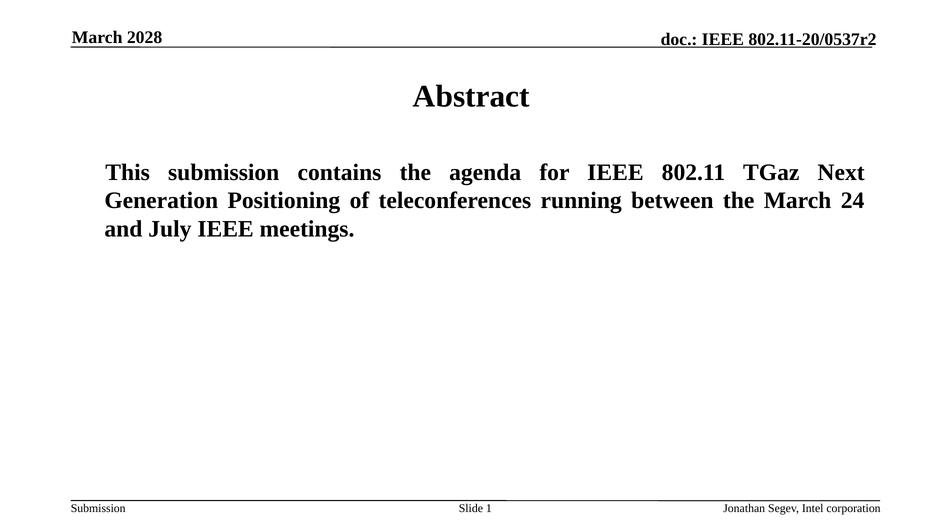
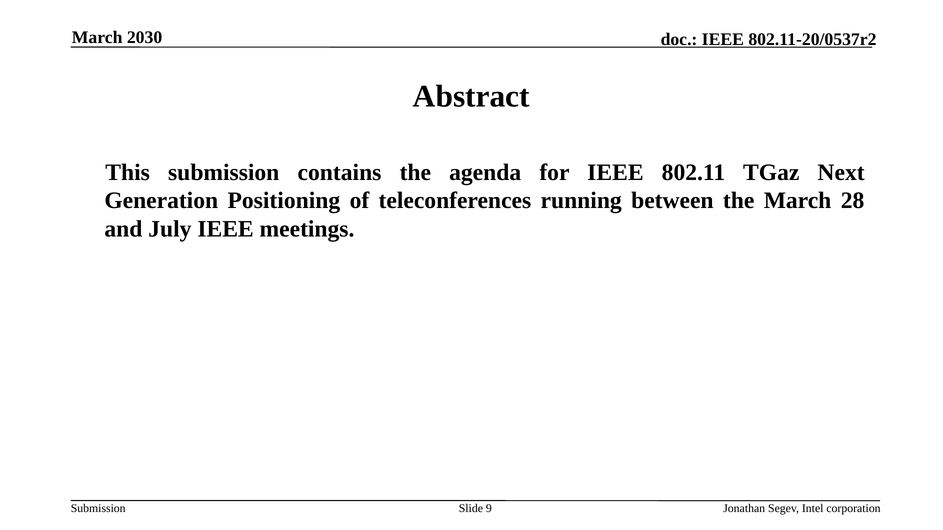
2028: 2028 -> 2030 (145, 37)
24: 24 -> 28 (853, 201)
1: 1 -> 9 (489, 509)
